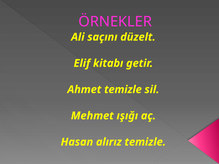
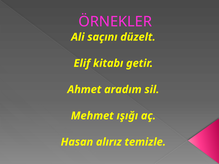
Ahmet temizle: temizle -> aradım (123, 90)
